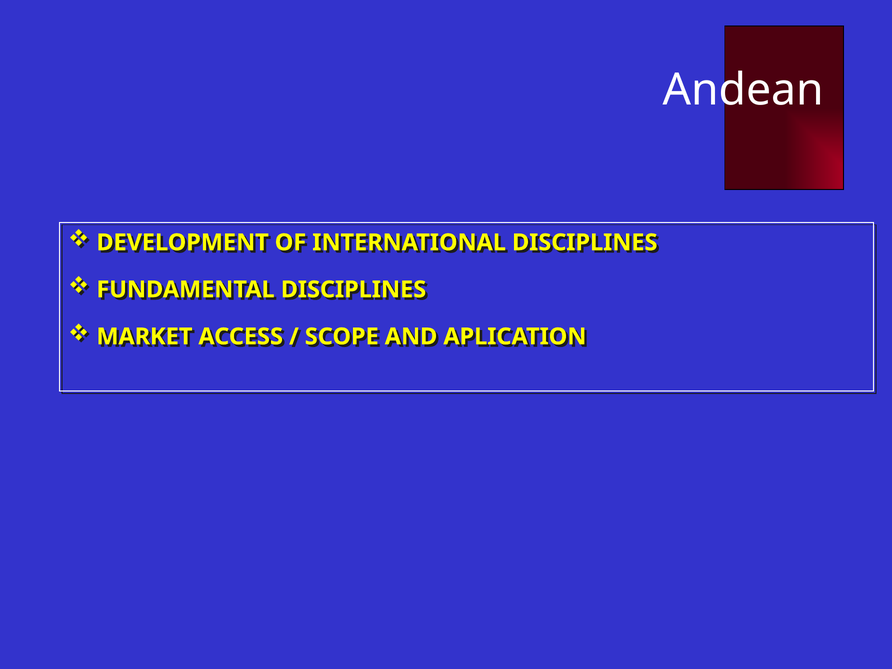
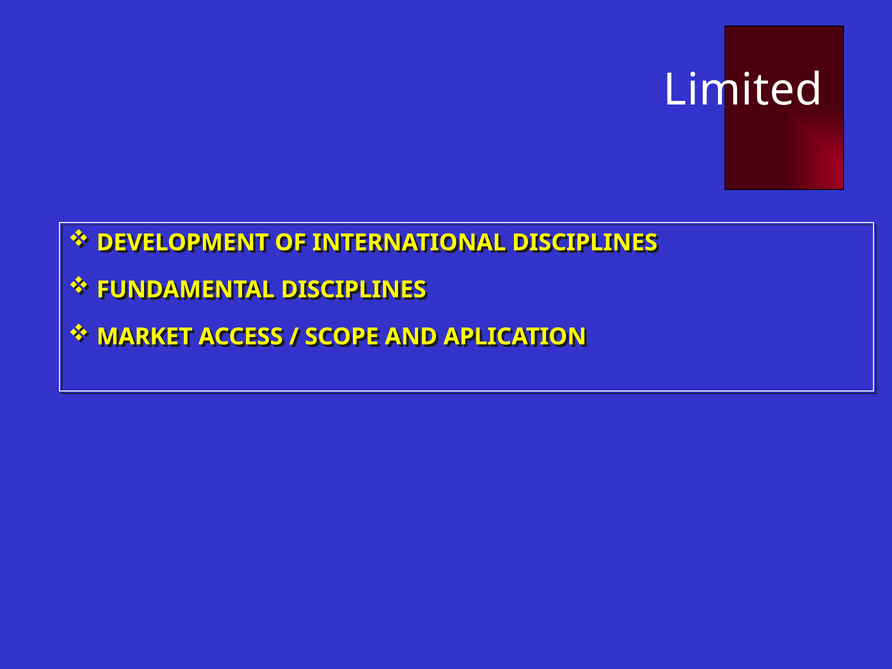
Andean: Andean -> Limited (743, 90)
